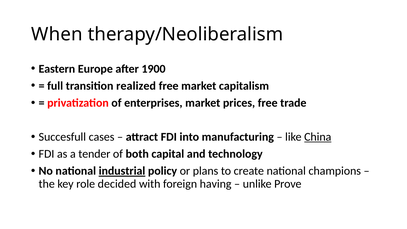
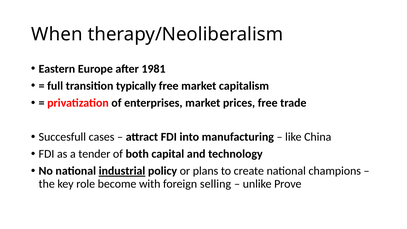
1900: 1900 -> 1981 (154, 69)
realized: realized -> typically (136, 86)
China underline: present -> none (318, 137)
decided: decided -> become (117, 184)
having: having -> selling (216, 184)
